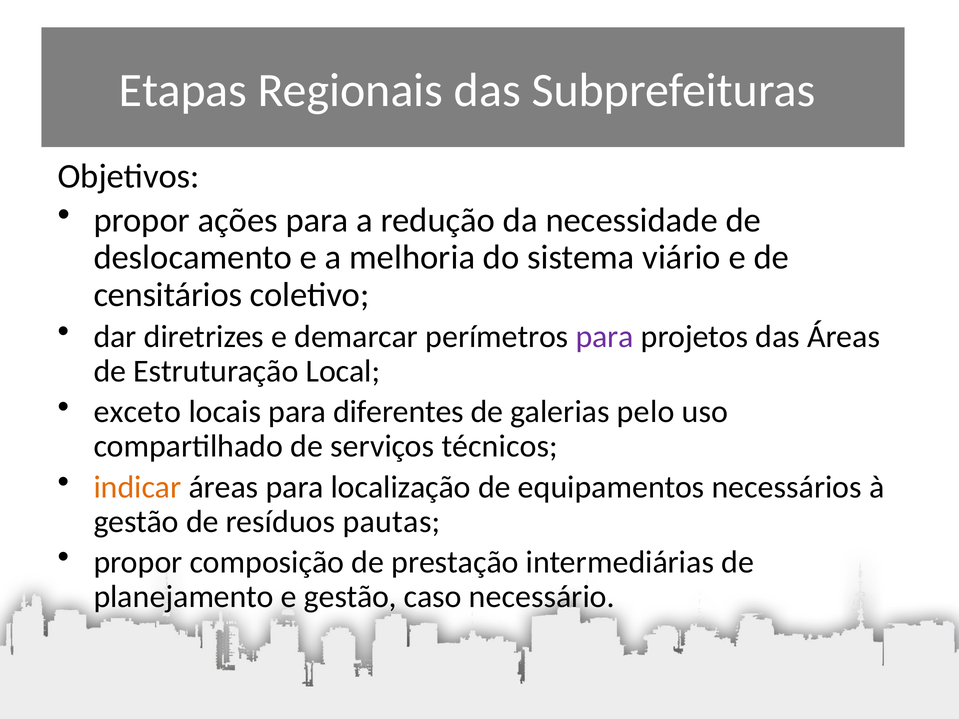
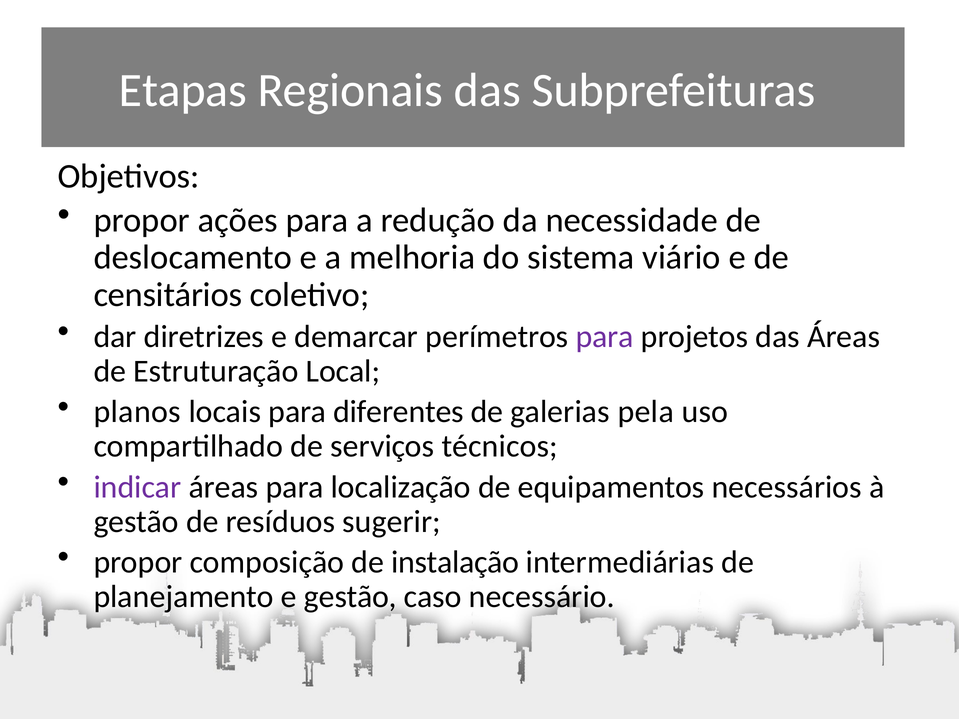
exceto: exceto -> planos (137, 412)
pelo: pelo -> pela (646, 412)
indicar colour: orange -> purple (137, 487)
pautas: pautas -> sugerir (392, 522)
prestação: prestação -> instalação (455, 562)
